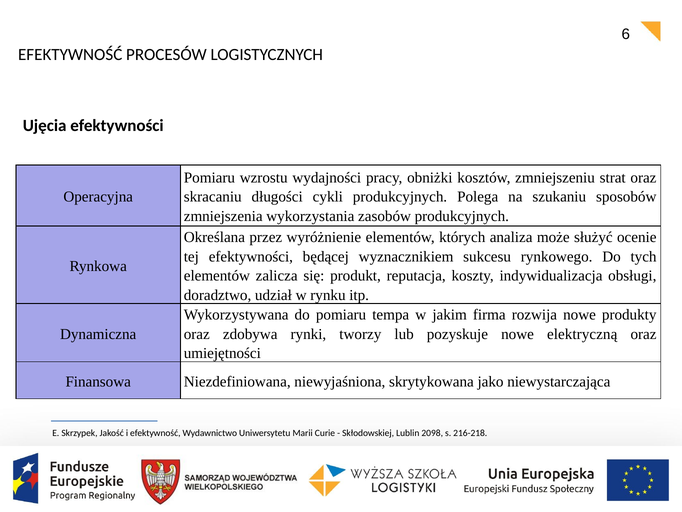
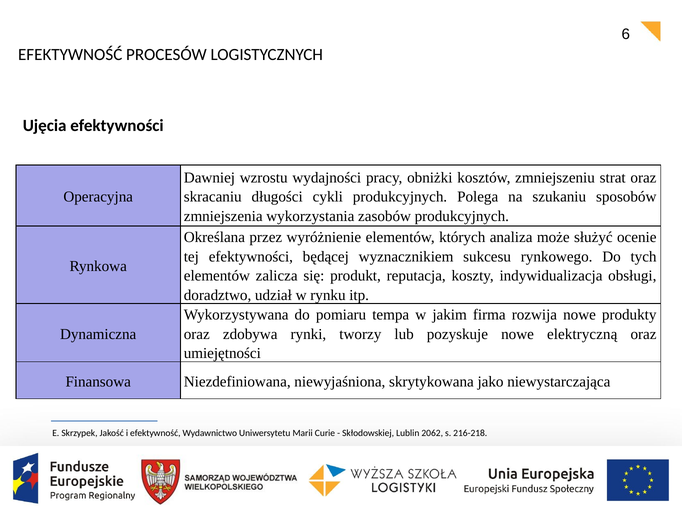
Pomiaru: Pomiaru -> Dawniej (209, 177)
2098: 2098 -> 2062 (432, 432)
